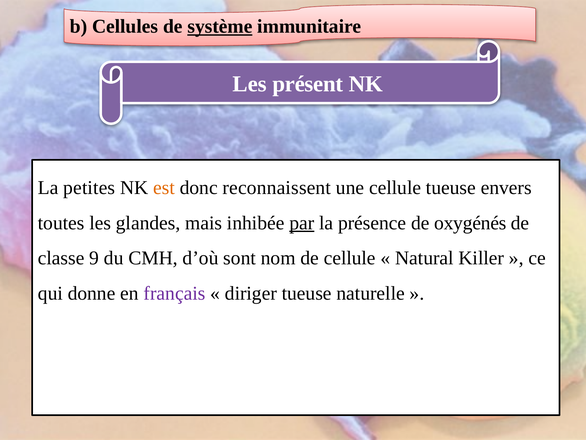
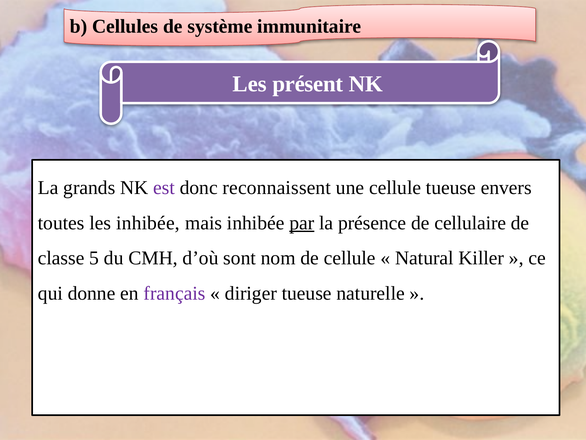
système underline: present -> none (220, 26)
petites: petites -> grands (89, 188)
est colour: orange -> purple (164, 188)
les glandes: glandes -> inhibée (148, 223)
oxygénés: oxygénés -> cellulaire (470, 223)
9: 9 -> 5 (94, 258)
